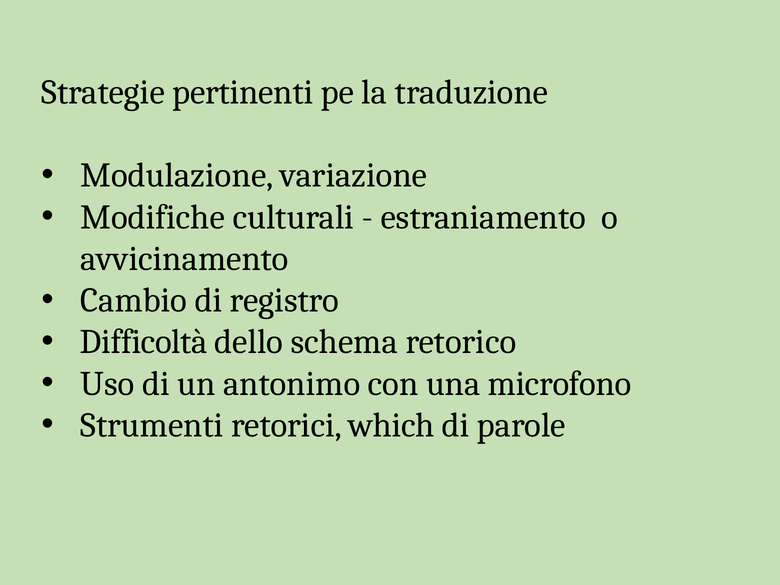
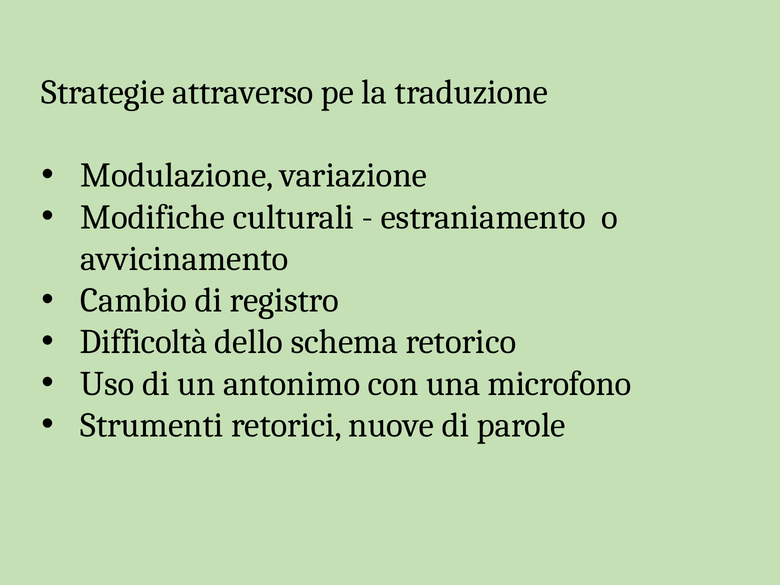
pertinenti: pertinenti -> attraverso (243, 92)
which: which -> nuove (391, 425)
